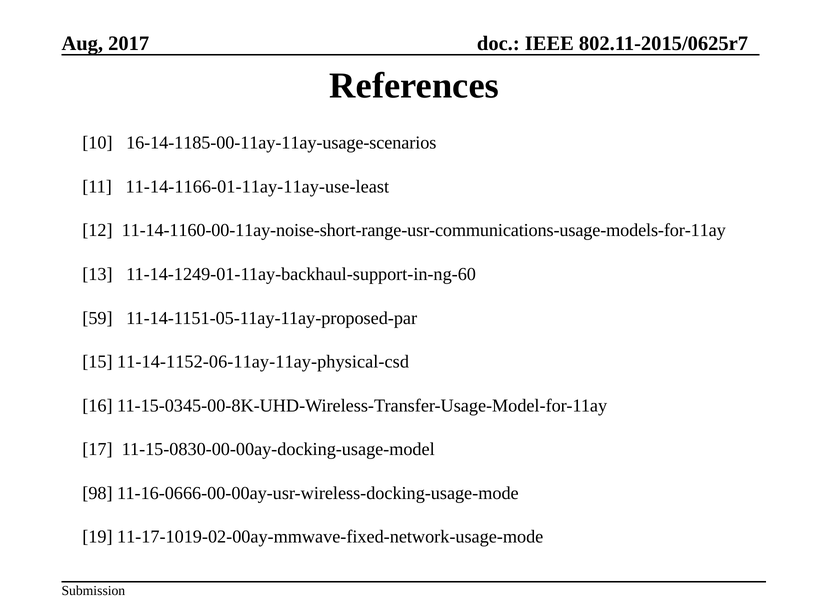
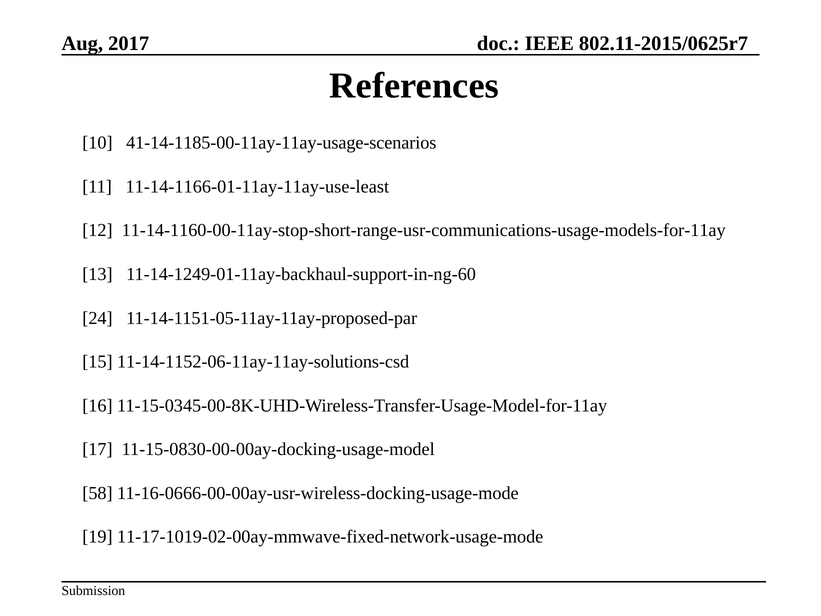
16-14-1185-00-11ay-11ay-usage-scenarios: 16-14-1185-00-11ay-11ay-usage-scenarios -> 41-14-1185-00-11ay-11ay-usage-scenarios (281, 143)
11-14-1160-00-11ay-noise-short-range-usr-communications-usage-models-for-11ay: 11-14-1160-00-11ay-noise-short-range-usr-communications-usage-models-for-11ay -> 11-14-1160-00-11ay-stop-short-range-usr-communications-usage-models-for-11ay (424, 230)
59: 59 -> 24 (97, 318)
11-14-1152-06-11ay-11ay-physical-csd: 11-14-1152-06-11ay-11ay-physical-csd -> 11-14-1152-06-11ay-11ay-solutions-csd (263, 362)
98: 98 -> 58 (97, 493)
